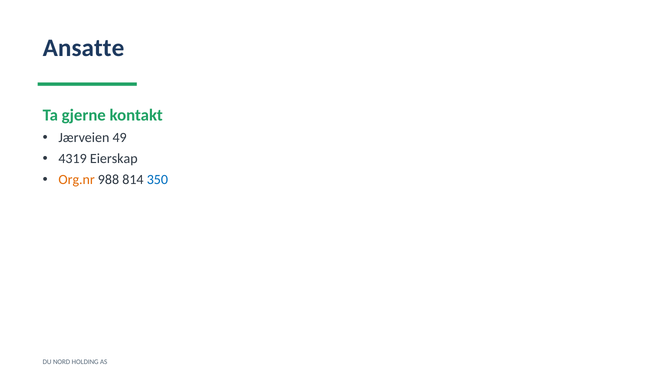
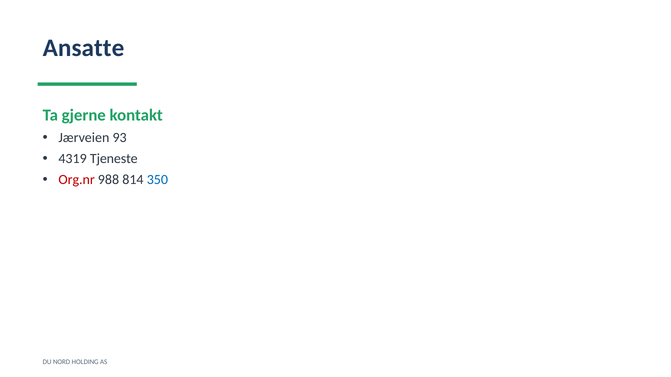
49: 49 -> 93 (120, 138)
Eierskap: Eierskap -> Tjeneste (114, 159)
Org.nr colour: orange -> red (77, 180)
